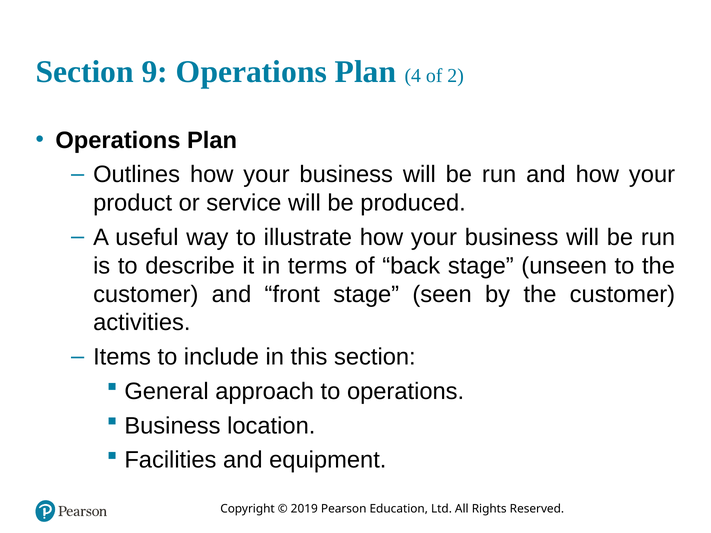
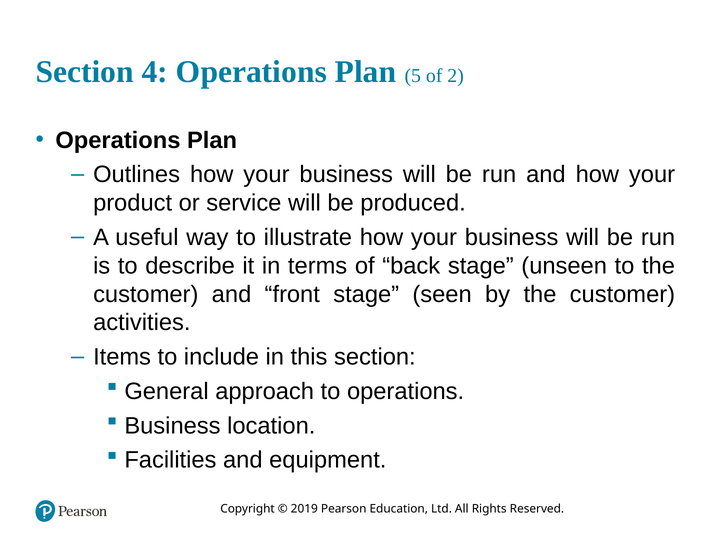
9: 9 -> 4 (155, 72)
4: 4 -> 5 (413, 76)
